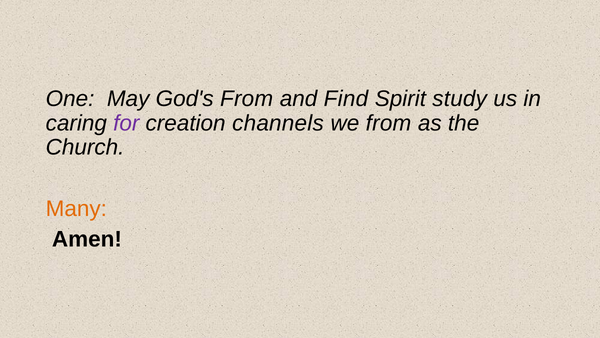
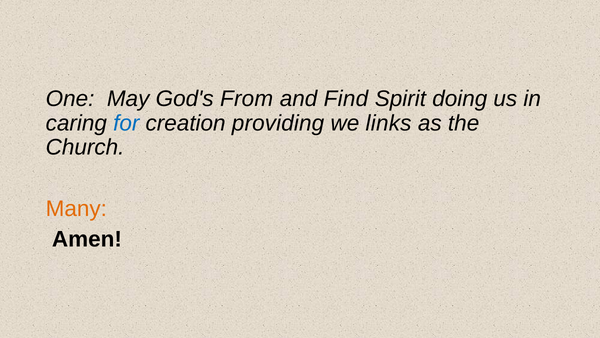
study: study -> doing (460, 99)
for colour: purple -> blue (126, 123)
channels: channels -> providing (278, 123)
we from: from -> links (389, 123)
